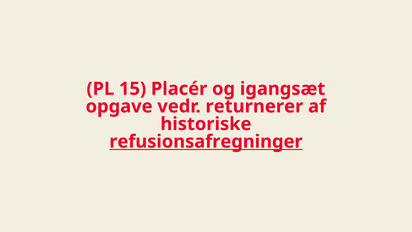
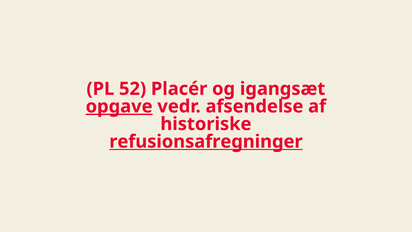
15: 15 -> 52 (133, 89)
opgave underline: none -> present (119, 106)
returnerer: returnerer -> afsendelse (254, 106)
